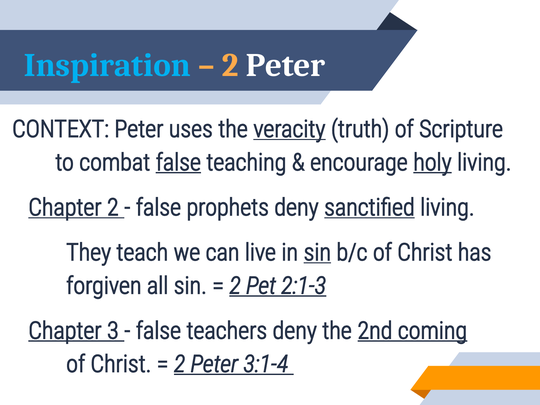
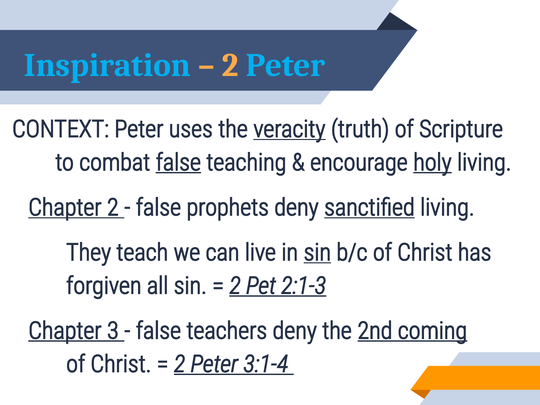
Peter colour: white -> light blue (285, 65)
